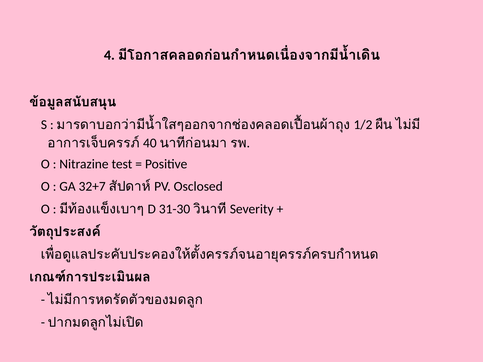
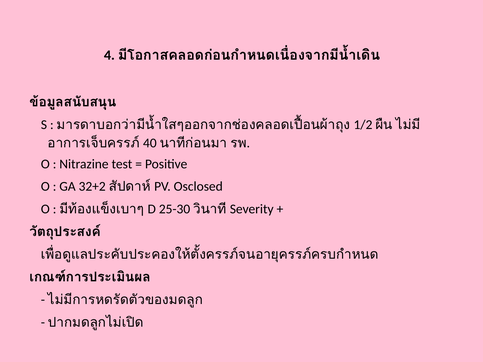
32+7: 32+7 -> 32+2 (92, 187)
31-30: 31-30 -> 25-30 (175, 209)
